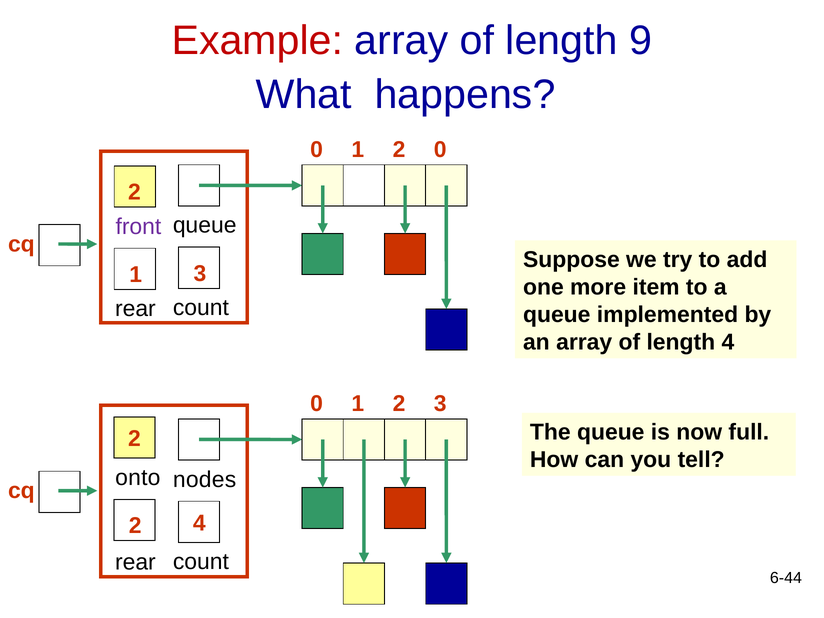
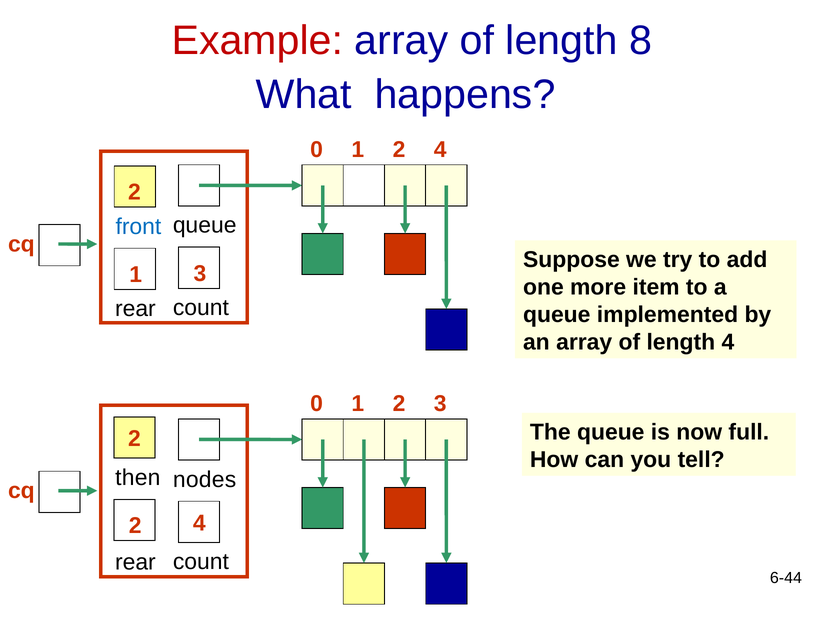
9: 9 -> 8 (641, 41)
0 0: 0 -> 4 (440, 150)
front colour: purple -> blue (138, 227)
onto: onto -> then (138, 478)
